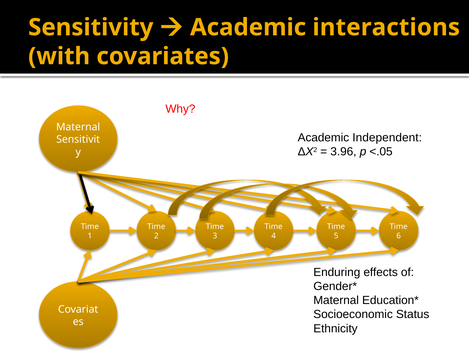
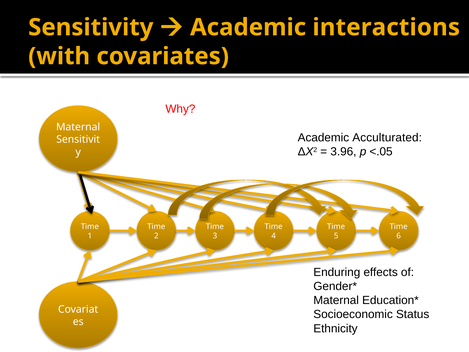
Independent: Independent -> Acculturated (387, 138)
